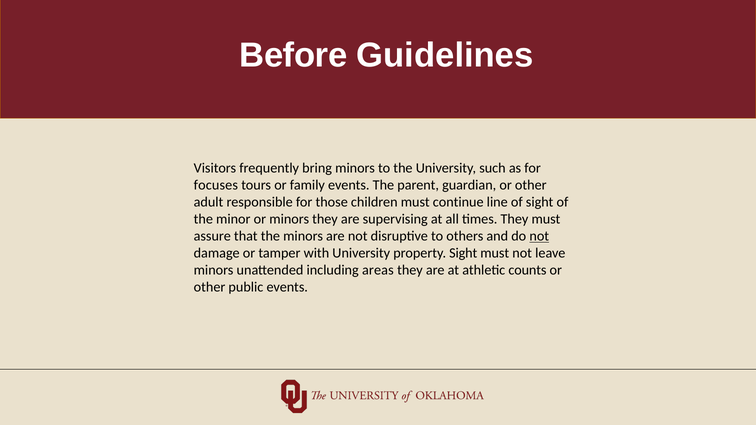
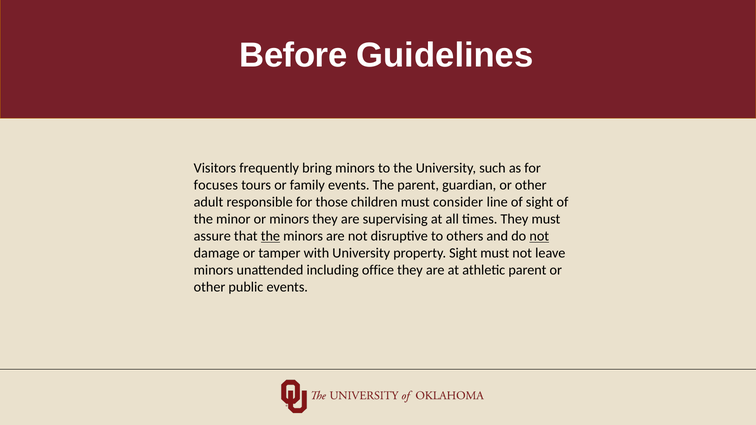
continue: continue -> consider (458, 202)
the underline: none -> present (270, 236)
areas: areas -> office (378, 270)
athletic counts: counts -> parent (527, 270)
